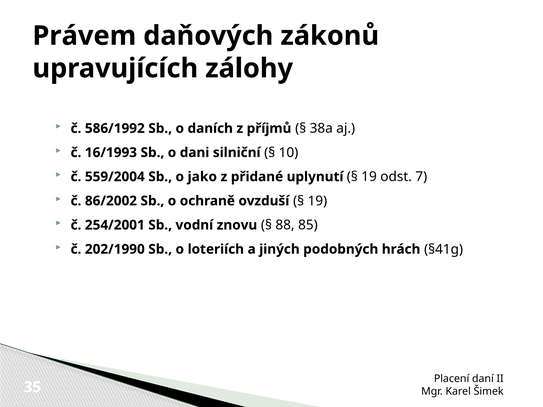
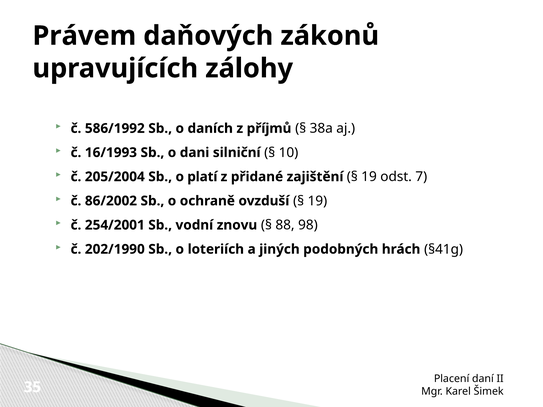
559/2004: 559/2004 -> 205/2004 (115, 177)
jako: jako -> platí (202, 177)
uplynutí: uplynutí -> zajištění (315, 177)
85: 85 -> 98 (308, 225)
